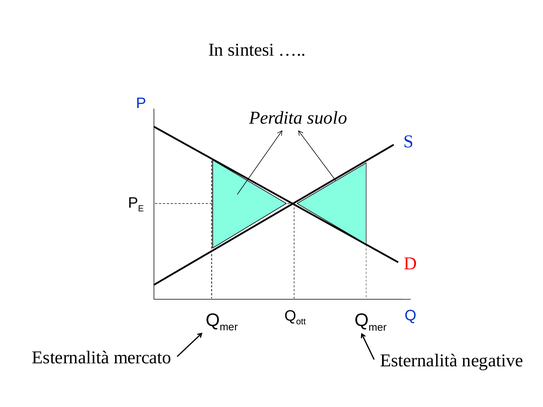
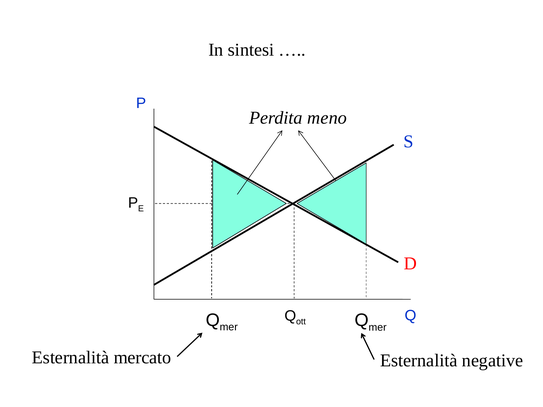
suolo: suolo -> meno (327, 118)
